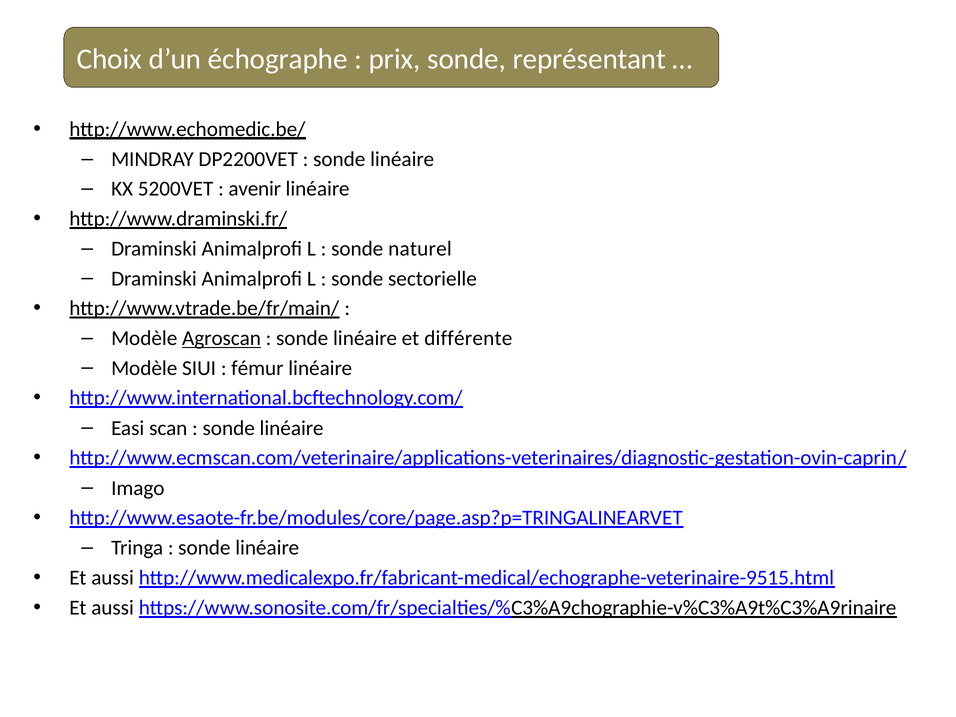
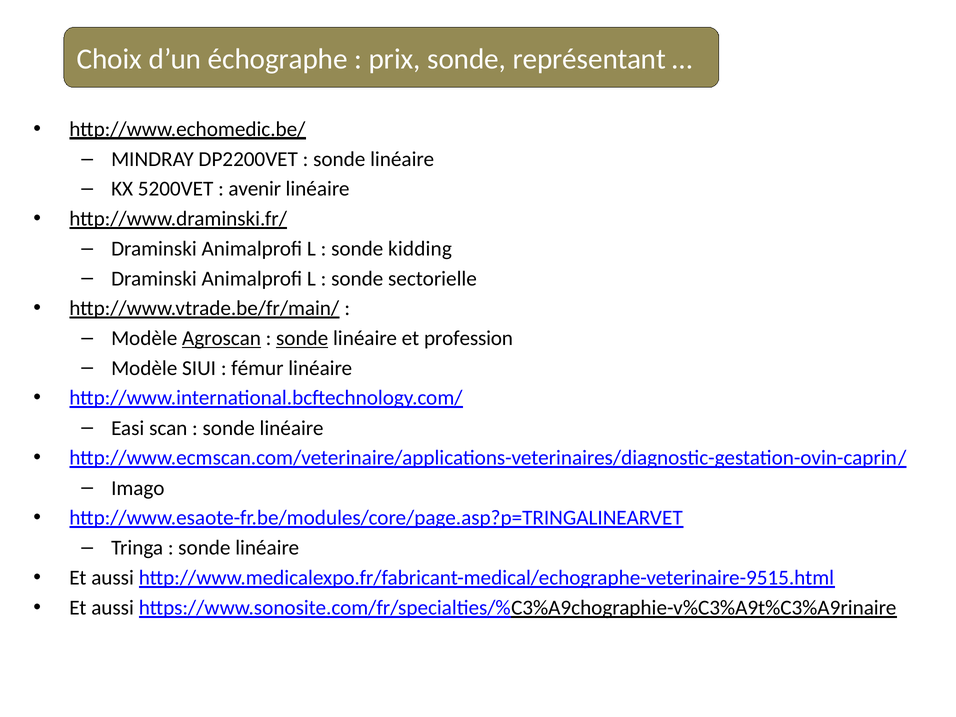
naturel: naturel -> kidding (420, 249)
sonde underline: none -> present (302, 338)
différente: différente -> profession (469, 338)
